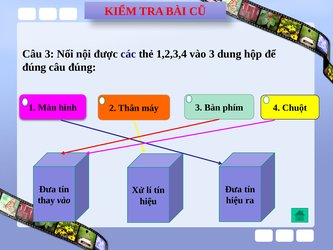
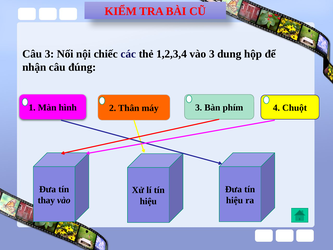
được: được -> chiếc (106, 54)
đúng: đúng -> nhận (34, 67)
